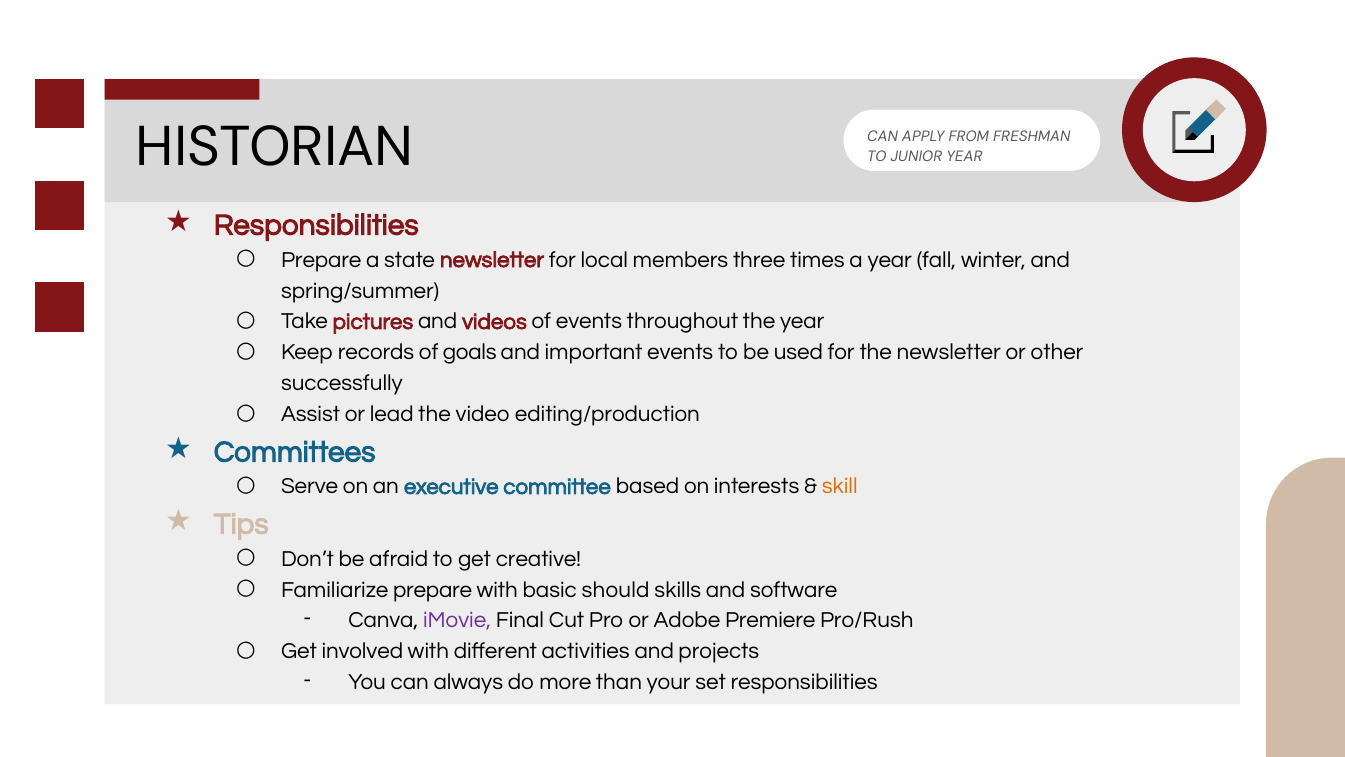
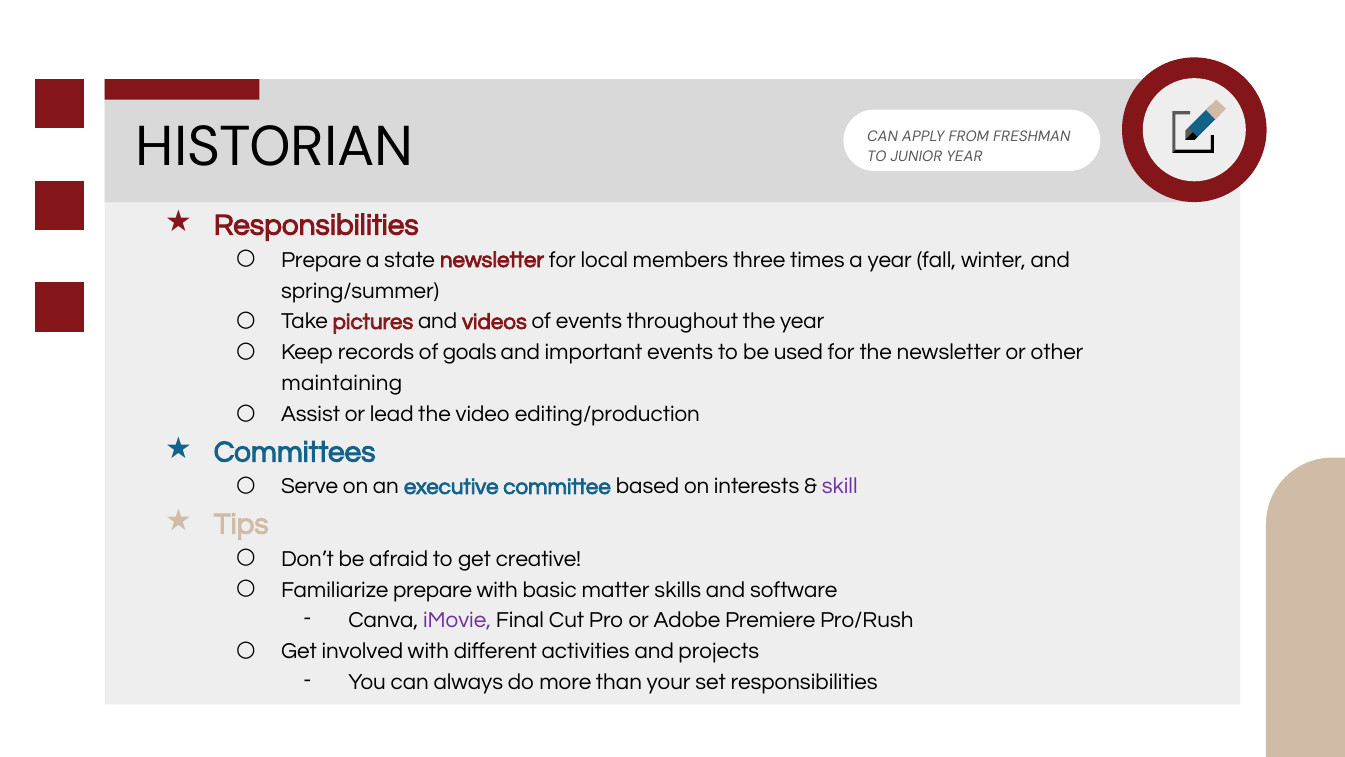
successfully: successfully -> maintaining (342, 383)
skill colour: orange -> purple (840, 486)
should: should -> matter (616, 589)
